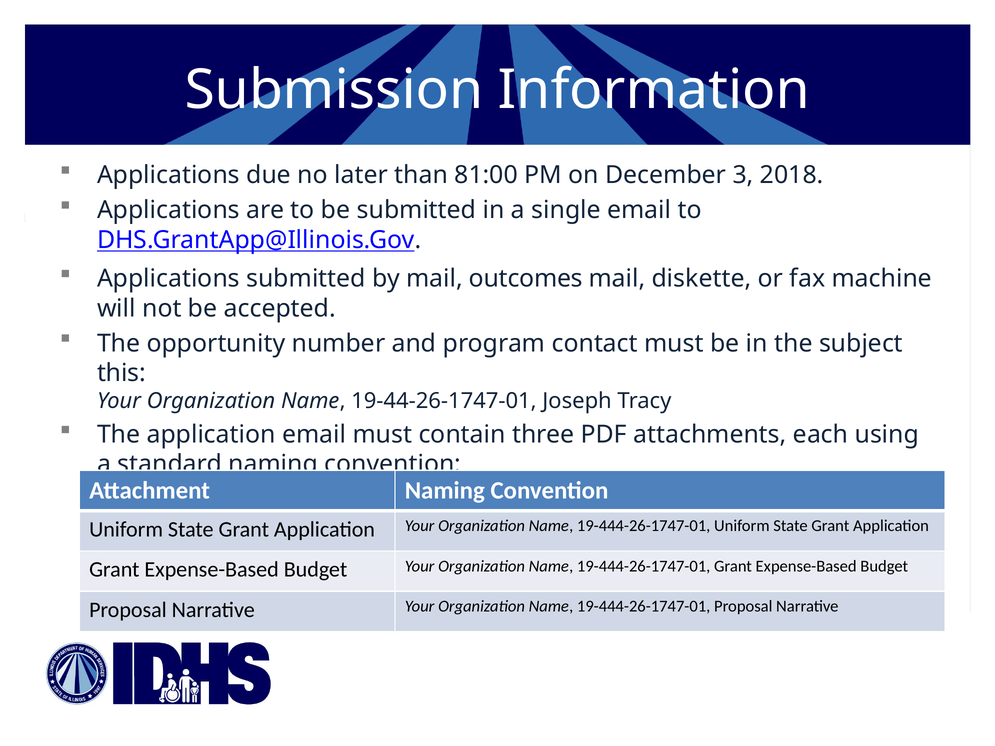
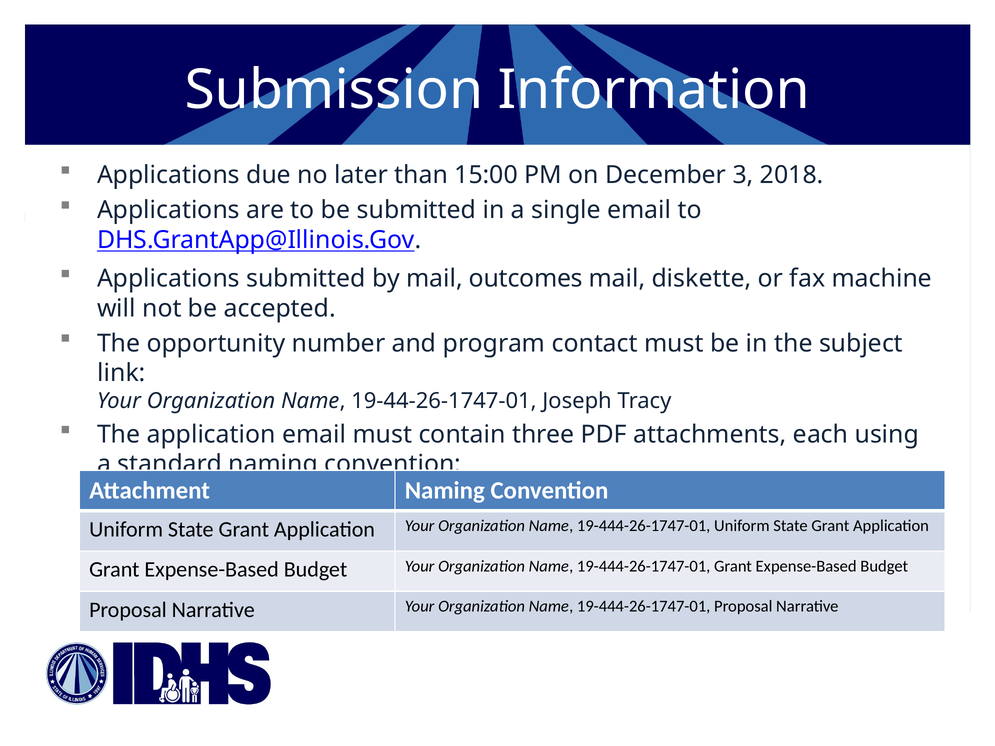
81:00: 81:00 -> 15:00 (486, 175)
this: this -> link (121, 373)
